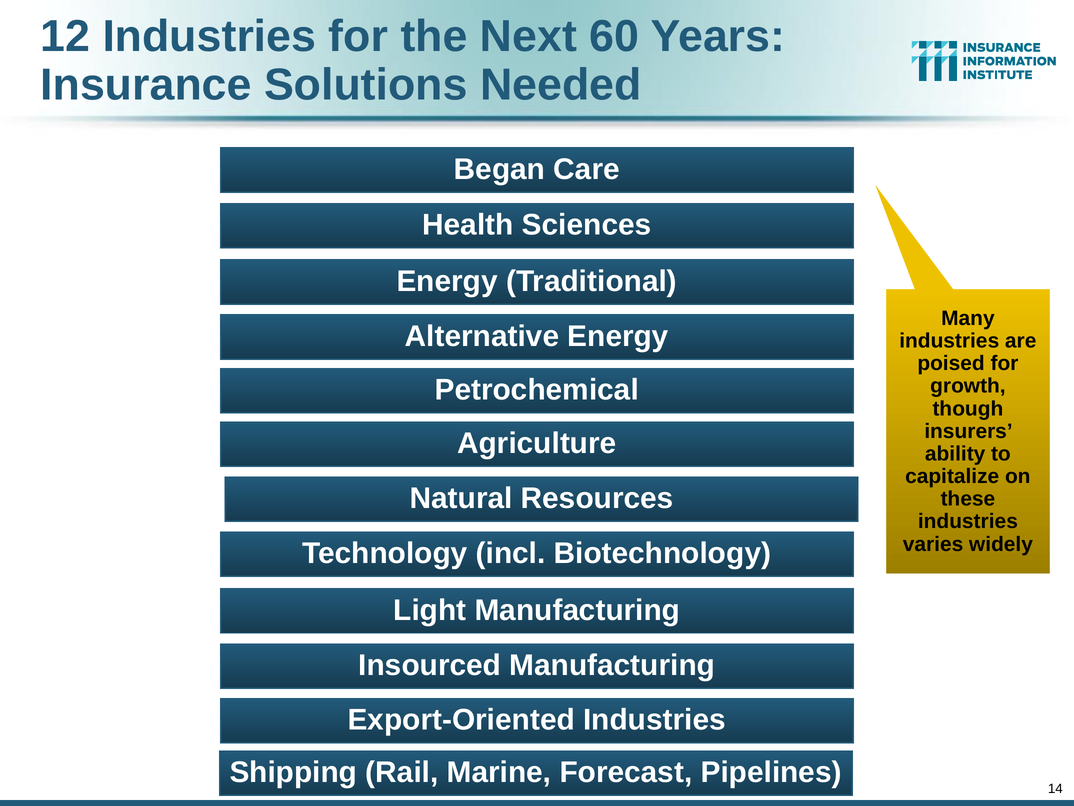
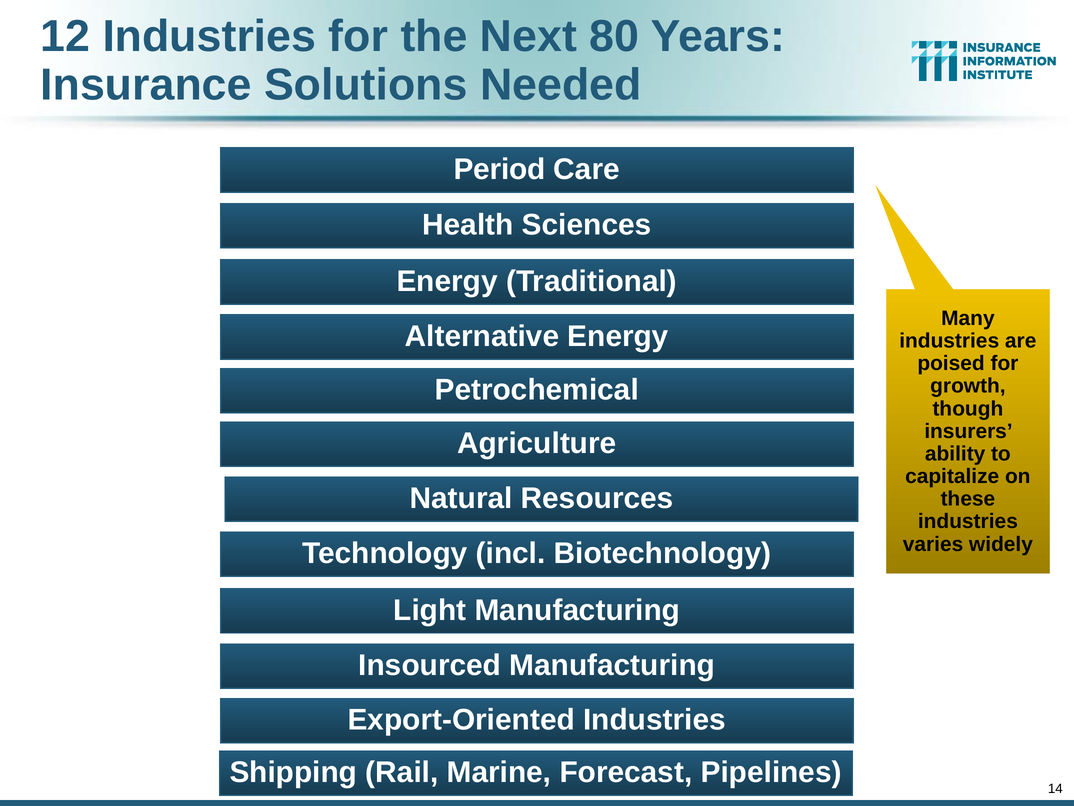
60: 60 -> 80 (614, 37)
Began: Began -> Period (500, 169)
